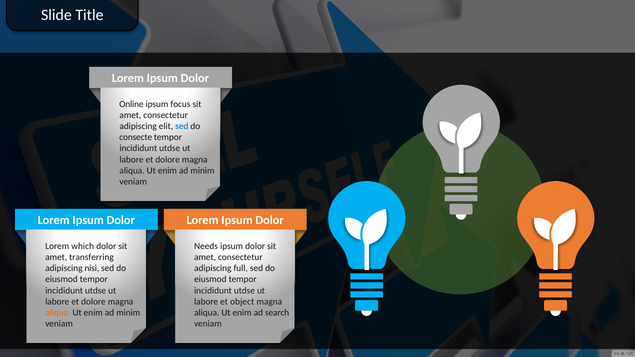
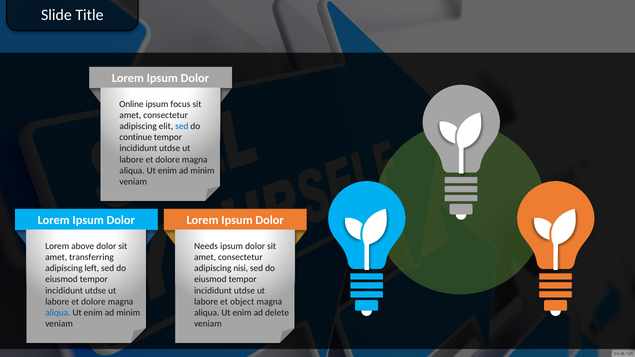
consecte: consecte -> continue (136, 137)
which: which -> above (83, 246)
nisi: nisi -> left (92, 268)
full: full -> nisi (241, 268)
aliqua colour: orange -> blue (58, 313)
search: search -> delete (277, 313)
